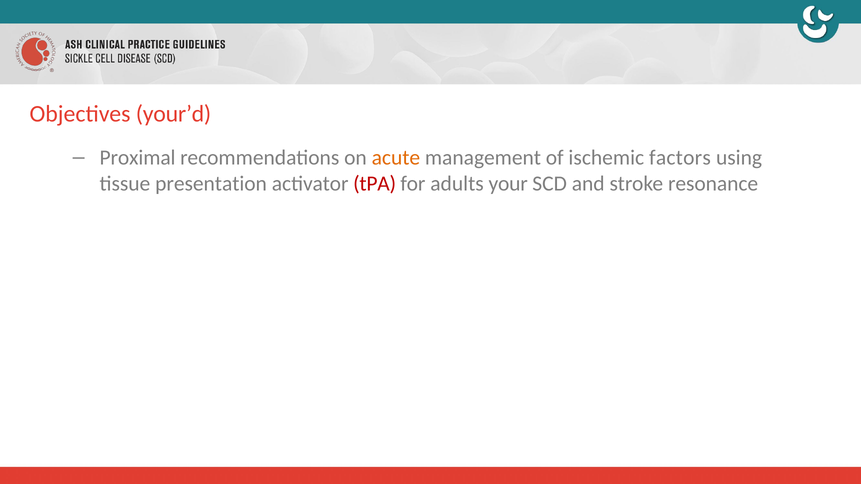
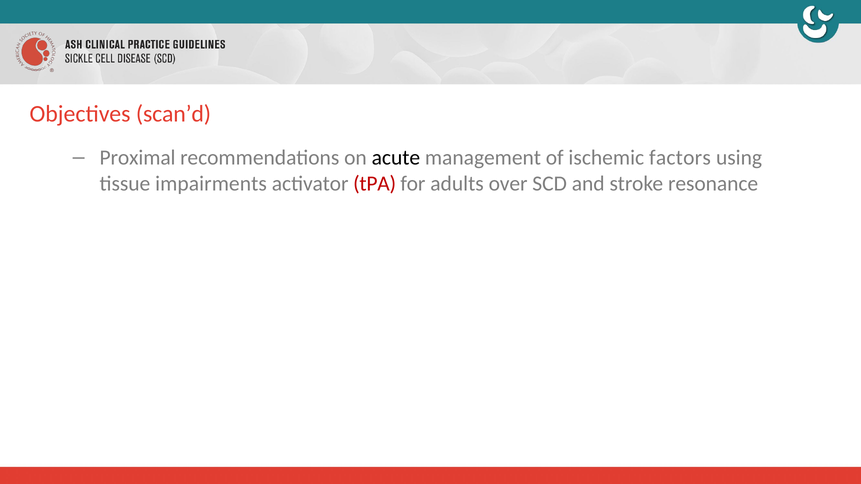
your’d: your’d -> scan’d (173, 114)
acute colour: orange -> black (396, 158)
presentation: presentation -> impairments (211, 184)
your: your -> over (508, 184)
